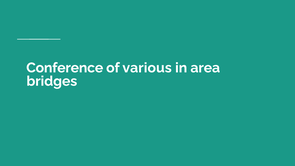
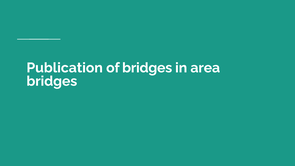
Conference: Conference -> Publication (65, 68)
of various: various -> bridges (147, 68)
